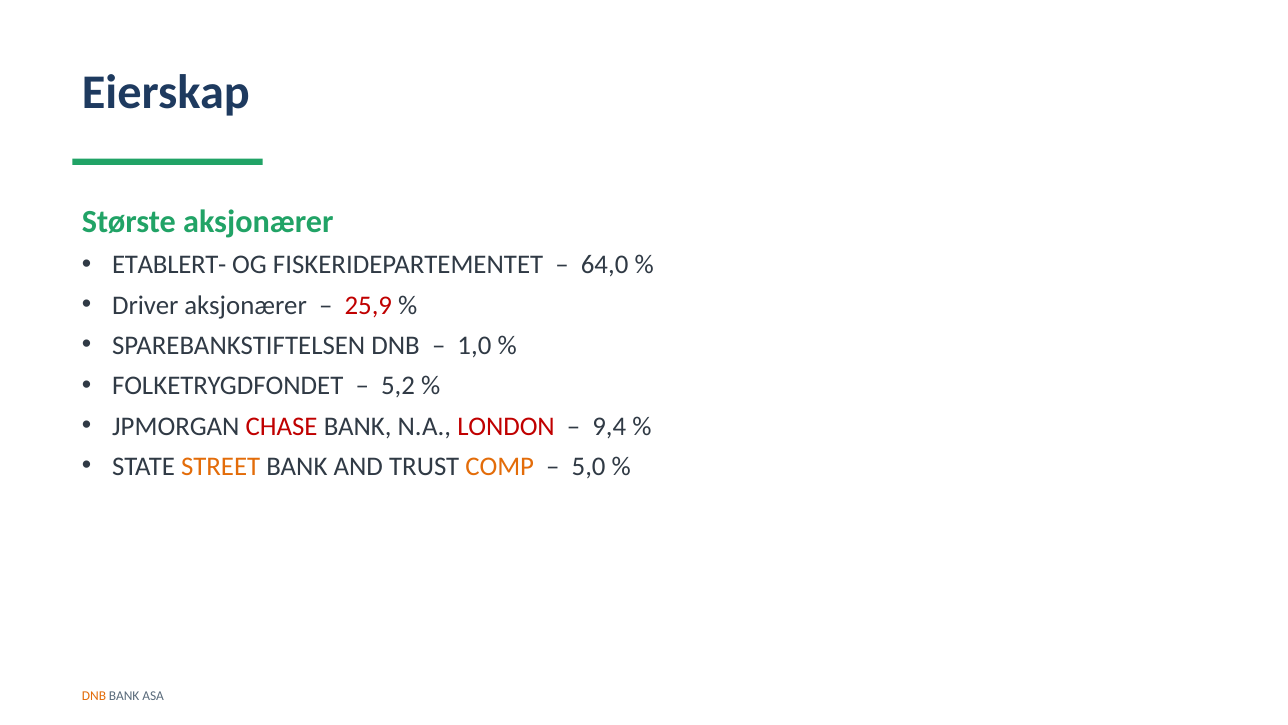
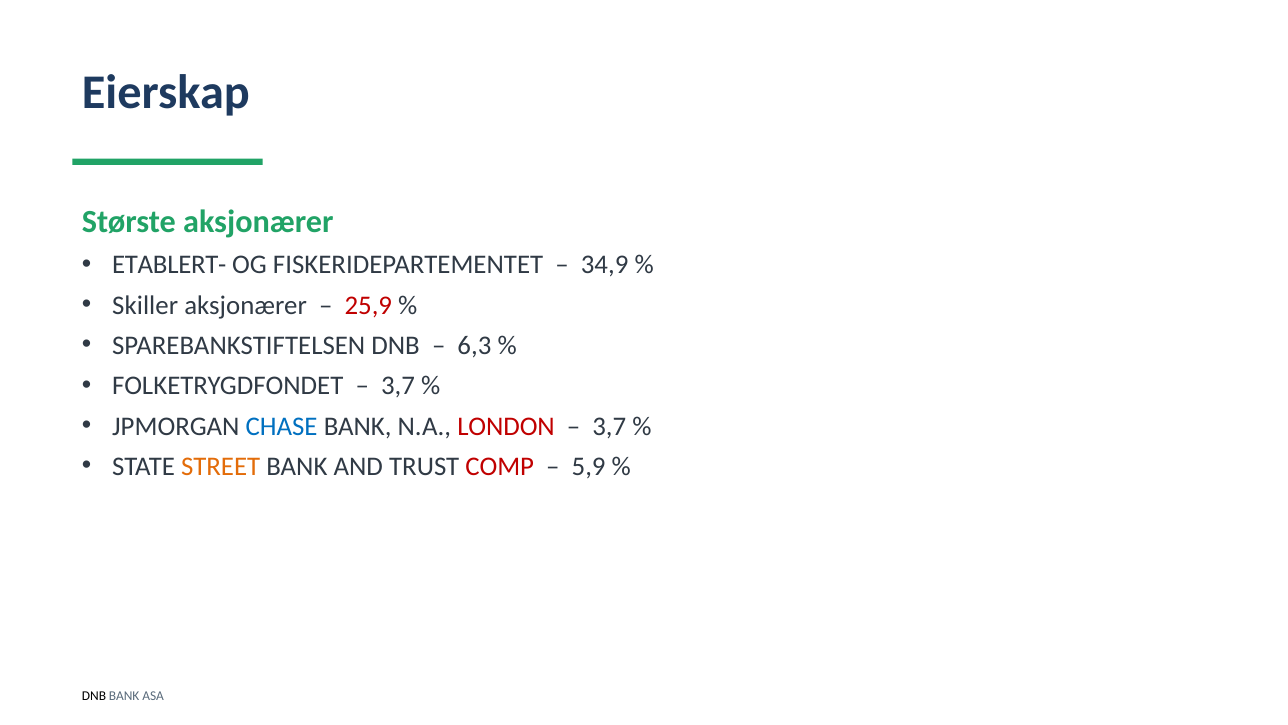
64,0: 64,0 -> 34,9 (605, 265)
Driver: Driver -> Skiller (145, 305)
1,0: 1,0 -> 6,3 (474, 345)
5,2: 5,2 -> 3,7 (398, 386)
CHASE colour: red -> blue (282, 426)
9,4: 9,4 -> 3,7 (609, 426)
COMP colour: orange -> red (500, 466)
5,0: 5,0 -> 5,9 (589, 466)
DNB colour: orange -> black (94, 695)
